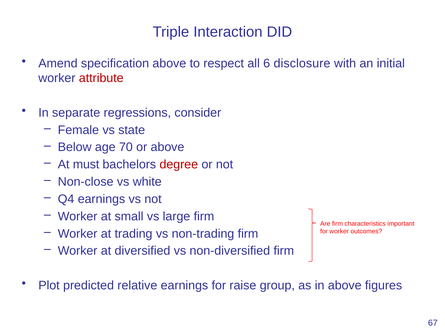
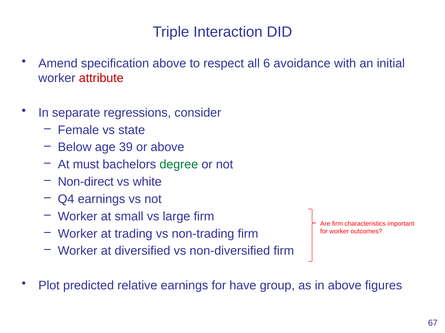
disclosure: disclosure -> avoidance (302, 64)
70: 70 -> 39 (126, 148)
degree colour: red -> green (179, 165)
Non-close: Non-close -> Non-direct (86, 182)
raise: raise -> have (243, 286)
